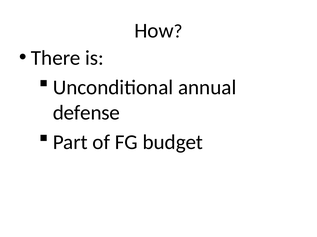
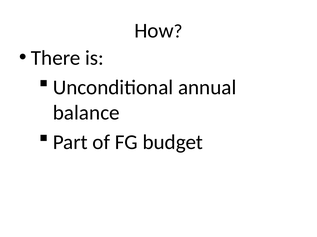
defense: defense -> balance (86, 113)
